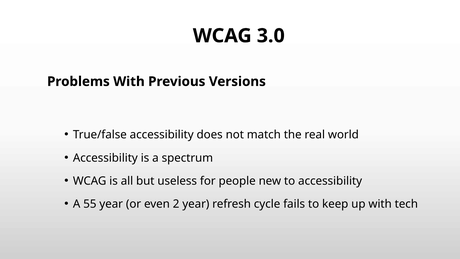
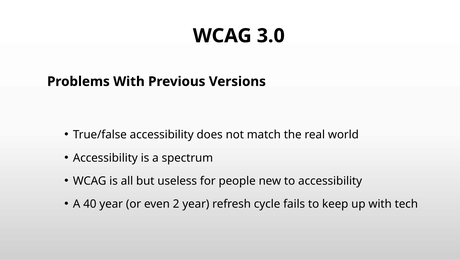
55: 55 -> 40 (90, 204)
